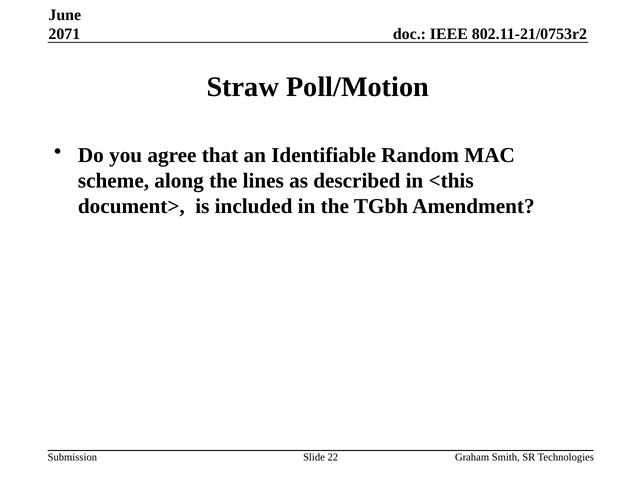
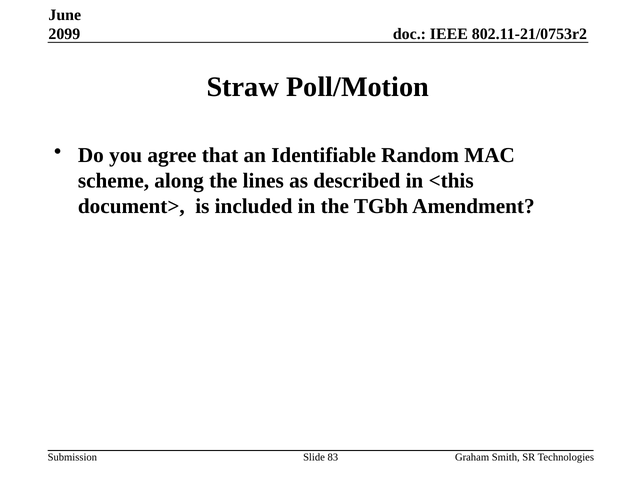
2071: 2071 -> 2099 (64, 34)
22: 22 -> 83 (333, 457)
